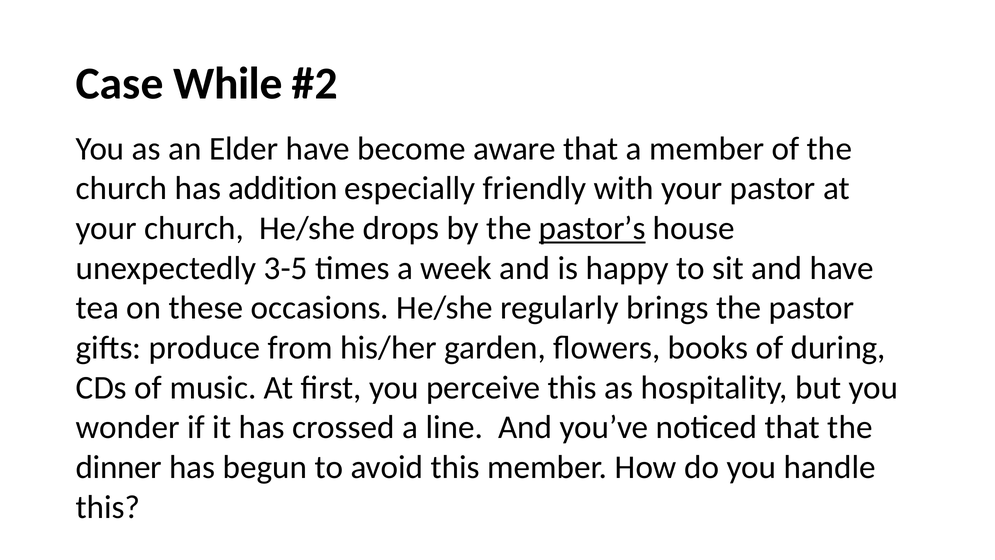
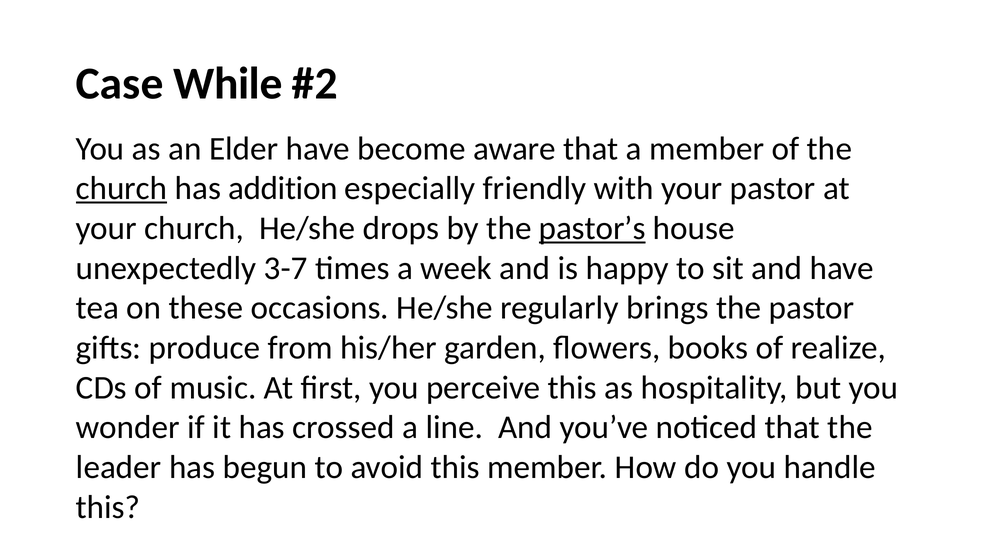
church underline: none -> present (122, 188)
3-5: 3-5 -> 3-7 (286, 268)
during: during -> realize (838, 348)
dinner: dinner -> leader (119, 467)
